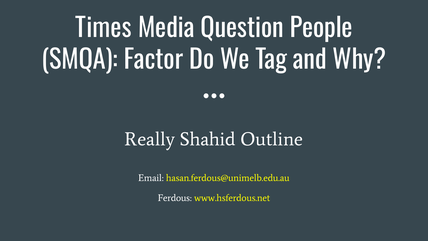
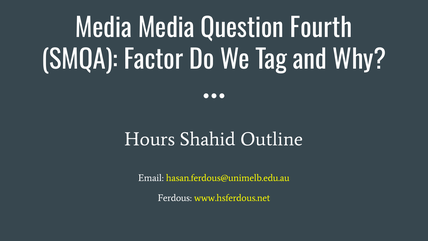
Times: Times -> Media (104, 29)
People: People -> Fourth (321, 29)
Really: Really -> Hours (150, 139)
